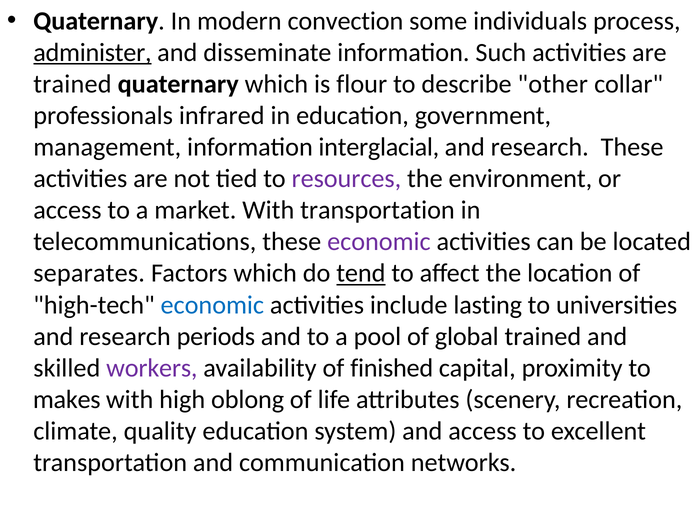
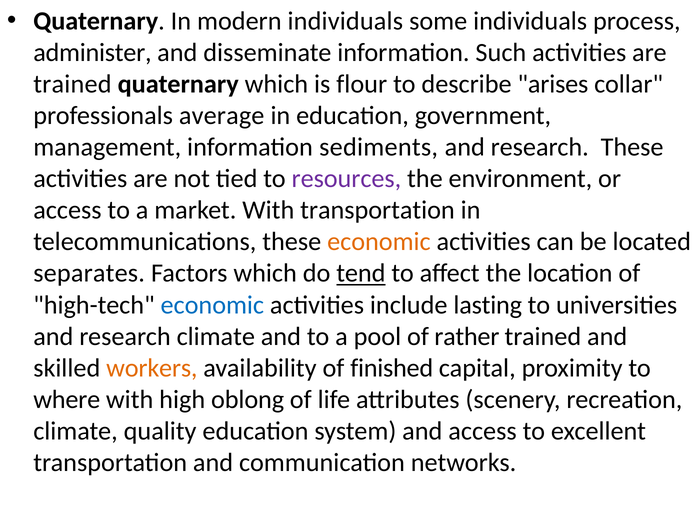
modern convection: convection -> individuals (345, 21)
administer underline: present -> none (92, 53)
other: other -> arises (553, 84)
infrared: infrared -> average (222, 116)
interglacial: interglacial -> sediments (379, 147)
economic colour: purple -> orange (379, 242)
research periods: periods -> climate (216, 336)
global: global -> rather (467, 336)
workers colour: purple -> orange (152, 368)
makes: makes -> where (67, 399)
